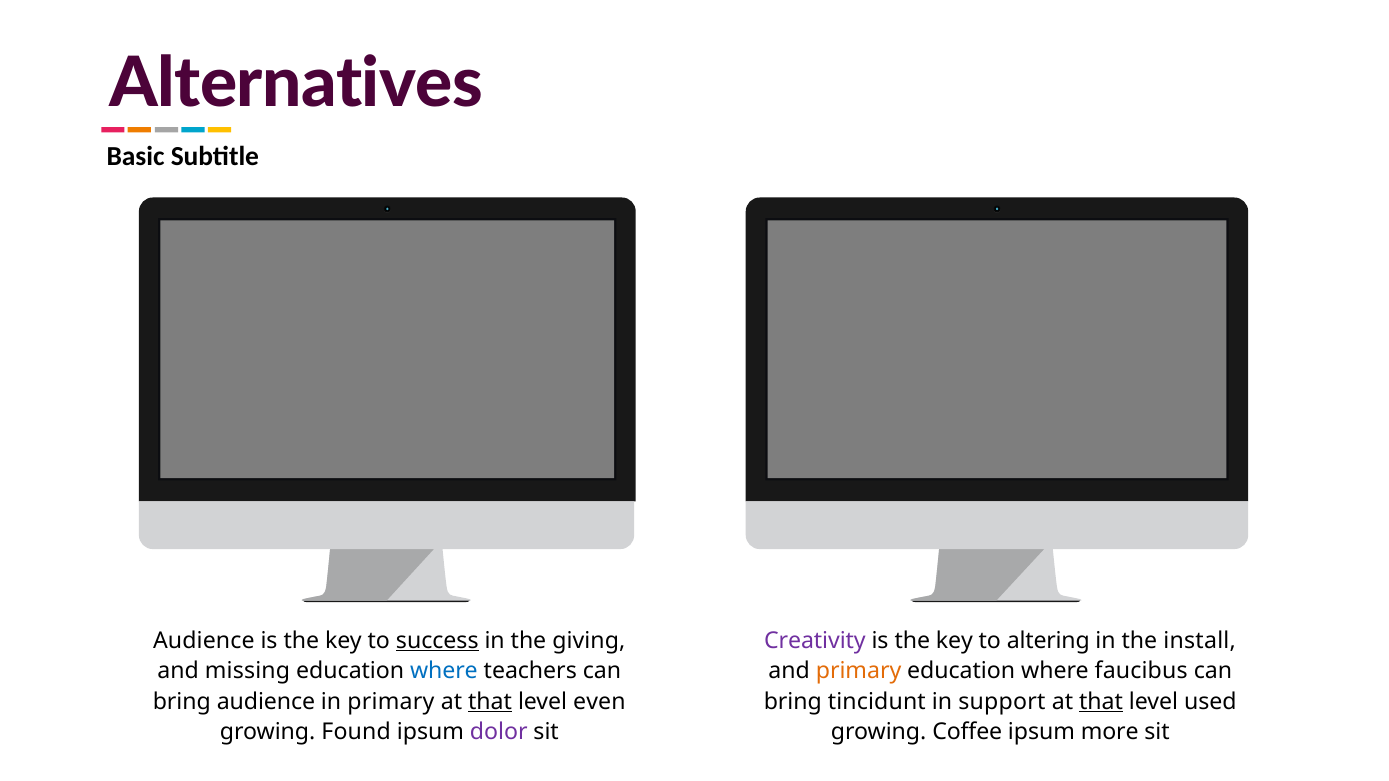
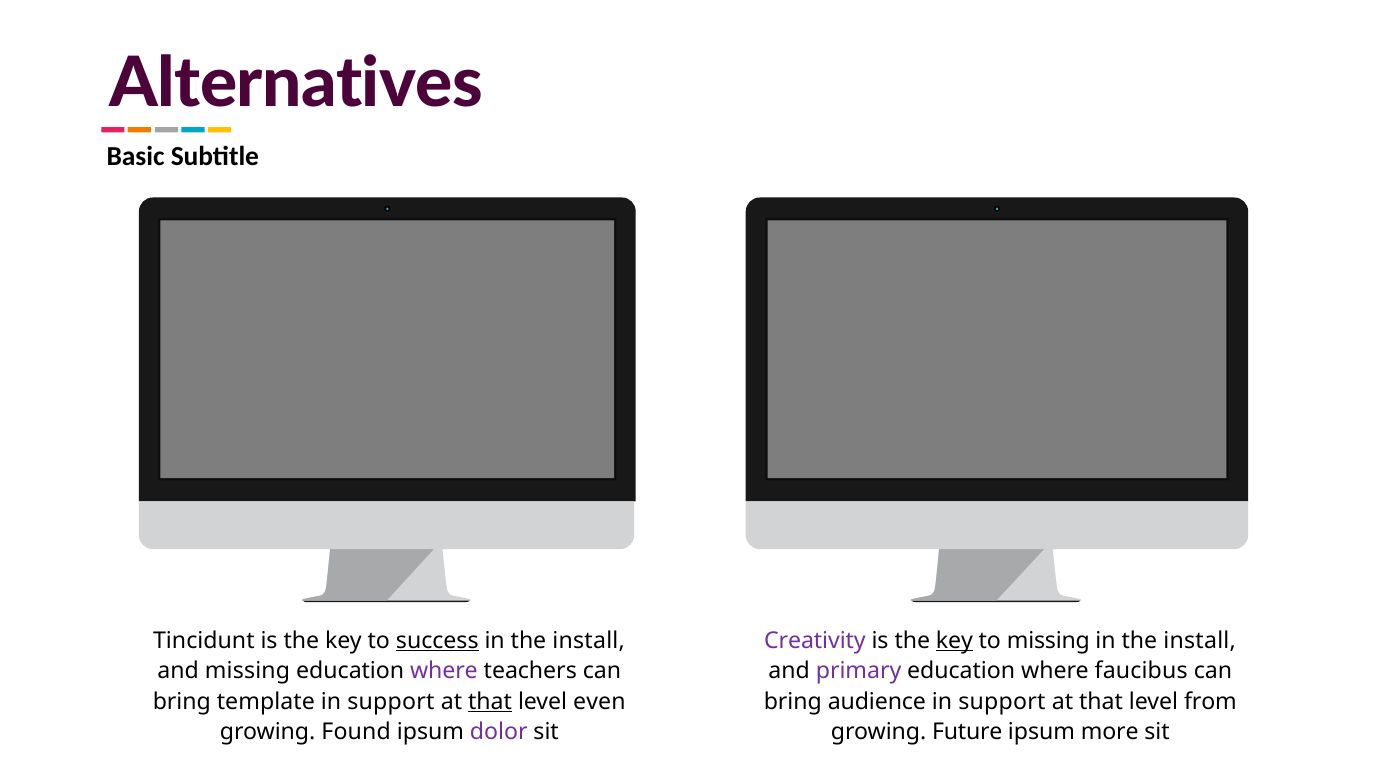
Audience: Audience -> Tincidunt (204, 641)
giving: giving -> install (589, 641)
key underline: none -> present (954, 641)
to altering: altering -> missing (1048, 641)
where colour: blue -> purple (444, 672)
primary colour: orange -> purple (859, 672)
bring audience: audience -> template (266, 702)
primary: primary -> support (391, 702)
tincidunt: tincidunt -> audience (877, 702)
that underline: present -> none (1101, 702)
used: used -> from (1210, 702)
Coffee: Coffee -> Future (967, 733)
